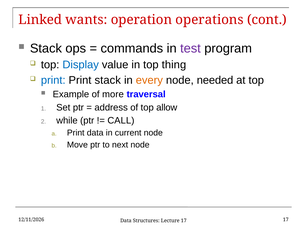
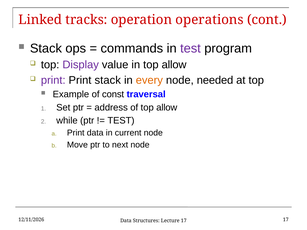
wants: wants -> tracks (86, 20)
Display colour: blue -> purple (81, 65)
in top thing: thing -> allow (174, 65)
print colour: blue -> purple (53, 80)
more: more -> const (113, 94)
CALL: CALL -> TEST (121, 121)
